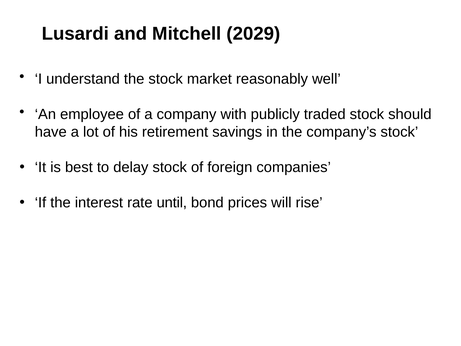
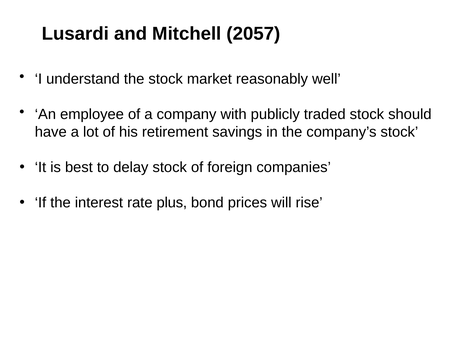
2029: 2029 -> 2057 (253, 34)
until: until -> plus (172, 203)
